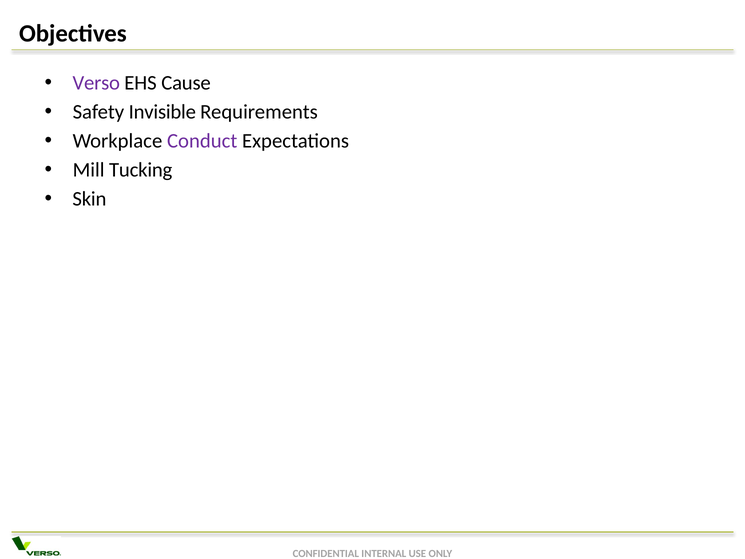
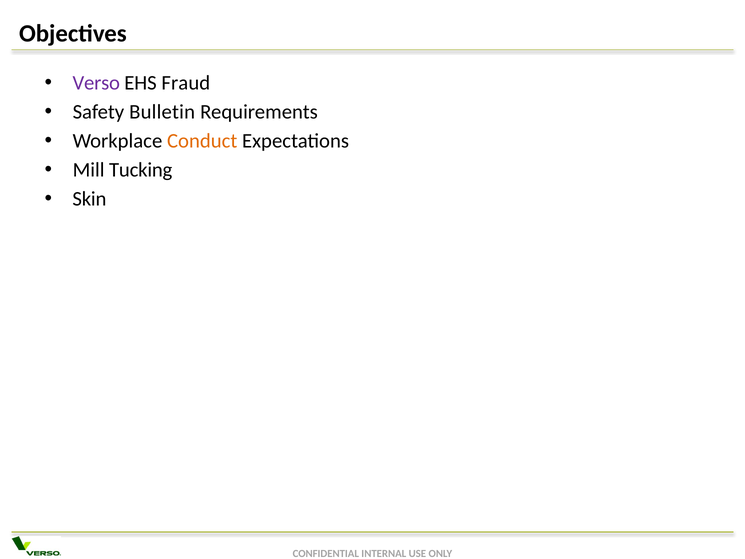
Cause: Cause -> Fraud (186, 83)
Invisible: Invisible -> Bulletin (162, 112)
Conduct colour: purple -> orange (202, 141)
